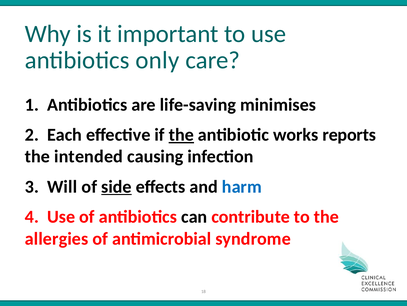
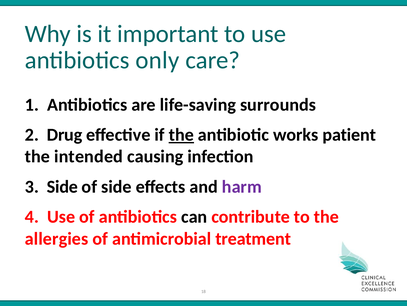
minimises: minimises -> surrounds (278, 104)
Each: Each -> Drug (65, 135)
reports: reports -> patient (349, 135)
3 Will: Will -> Side (62, 186)
side underline: present -> none (116, 186)
harm colour: blue -> purple (242, 186)
syndrome: syndrome -> treatment (253, 238)
